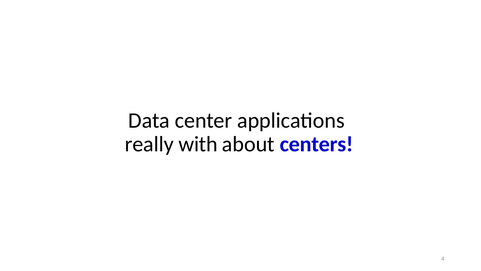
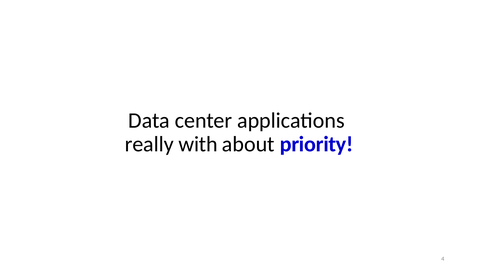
centers: centers -> priority (317, 144)
